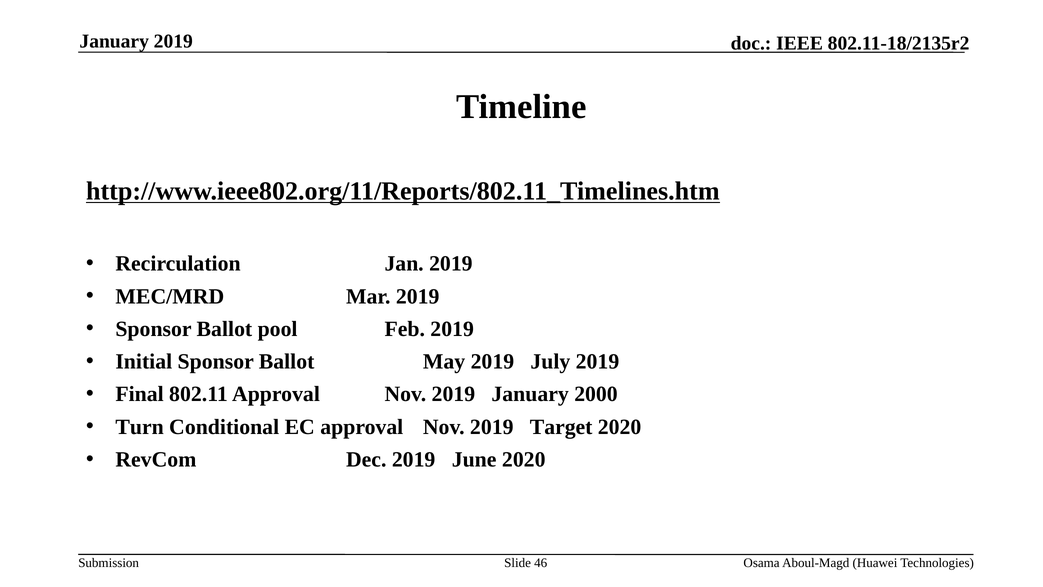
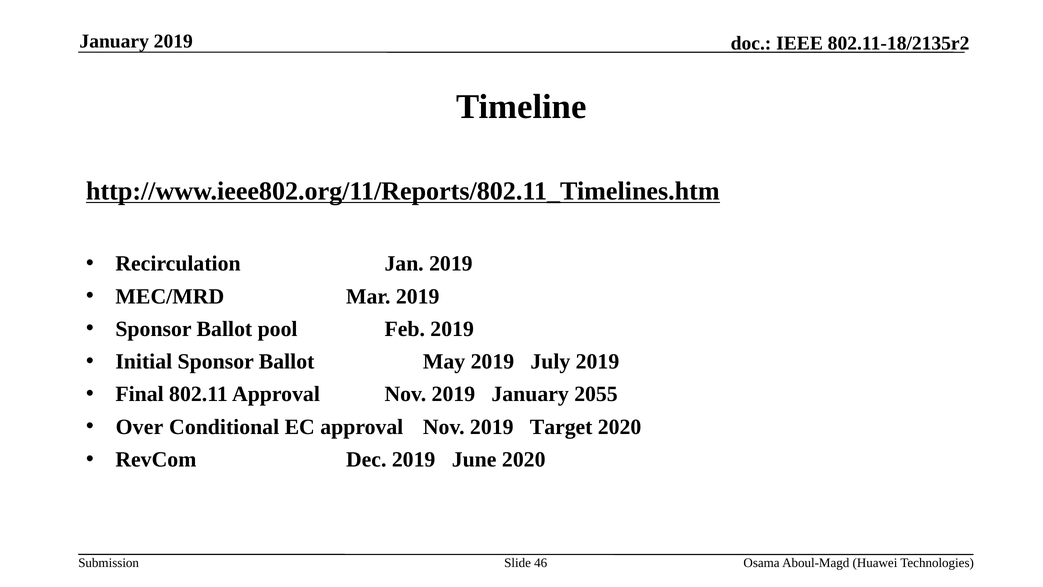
2000: 2000 -> 2055 (596, 394)
Turn: Turn -> Over (139, 427)
